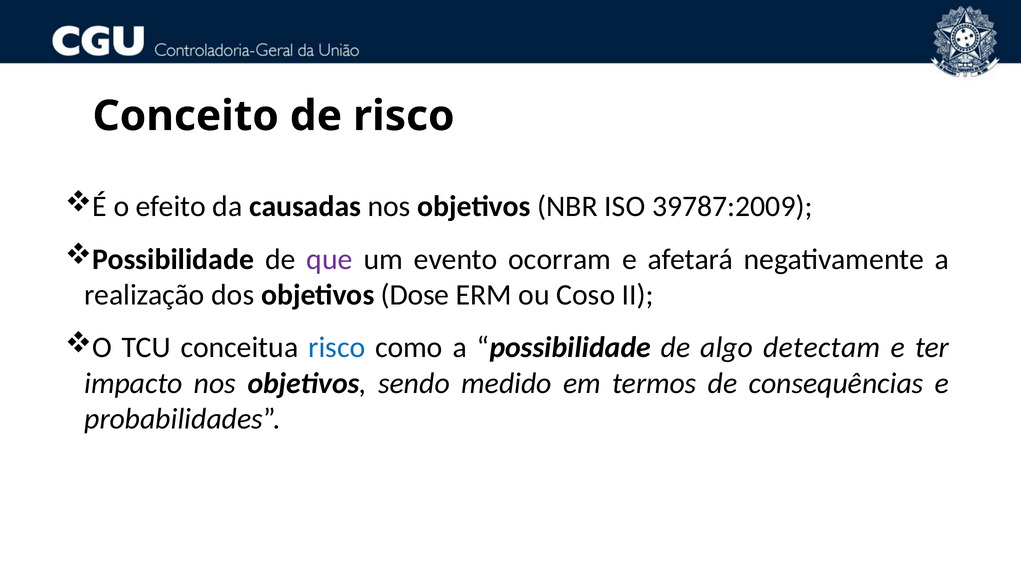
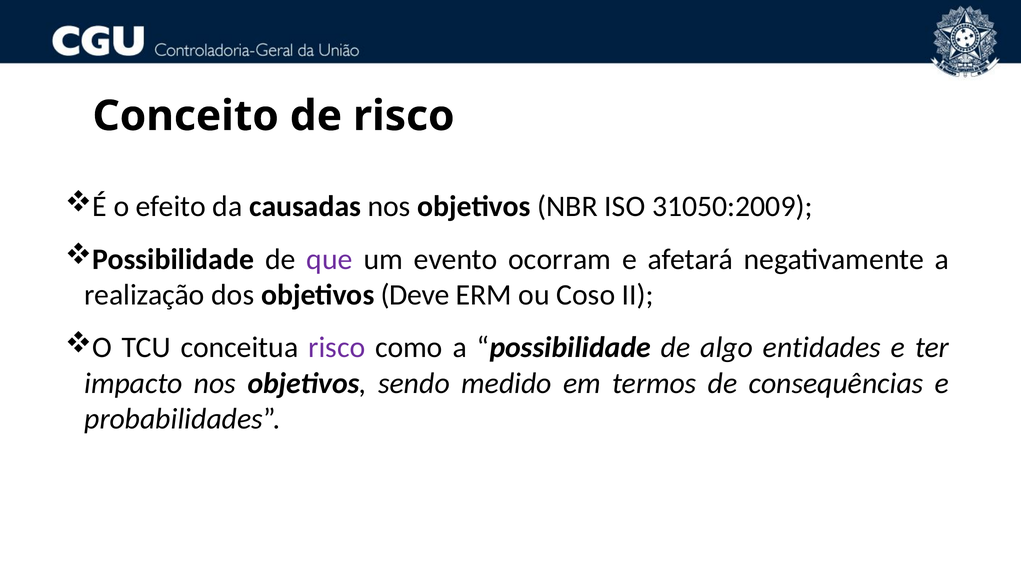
39787:2009: 39787:2009 -> 31050:2009 (732, 207)
Dose: Dose -> Deve (415, 295)
risco colour: blue -> purple (337, 348)
detectam: detectam -> entidades (822, 348)
